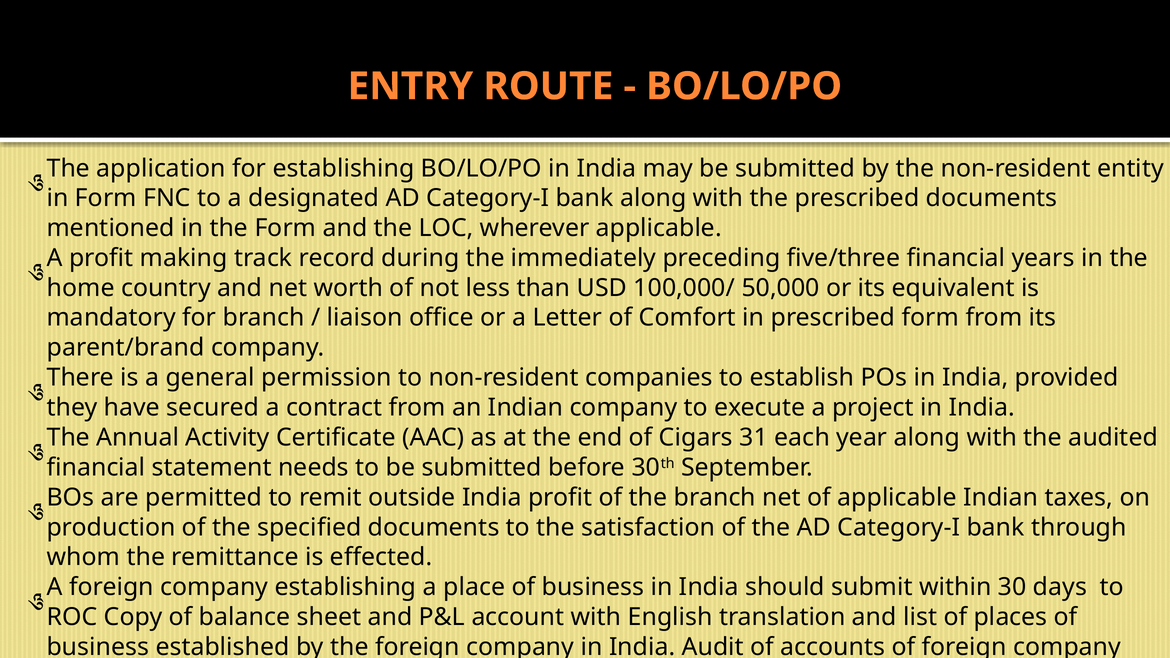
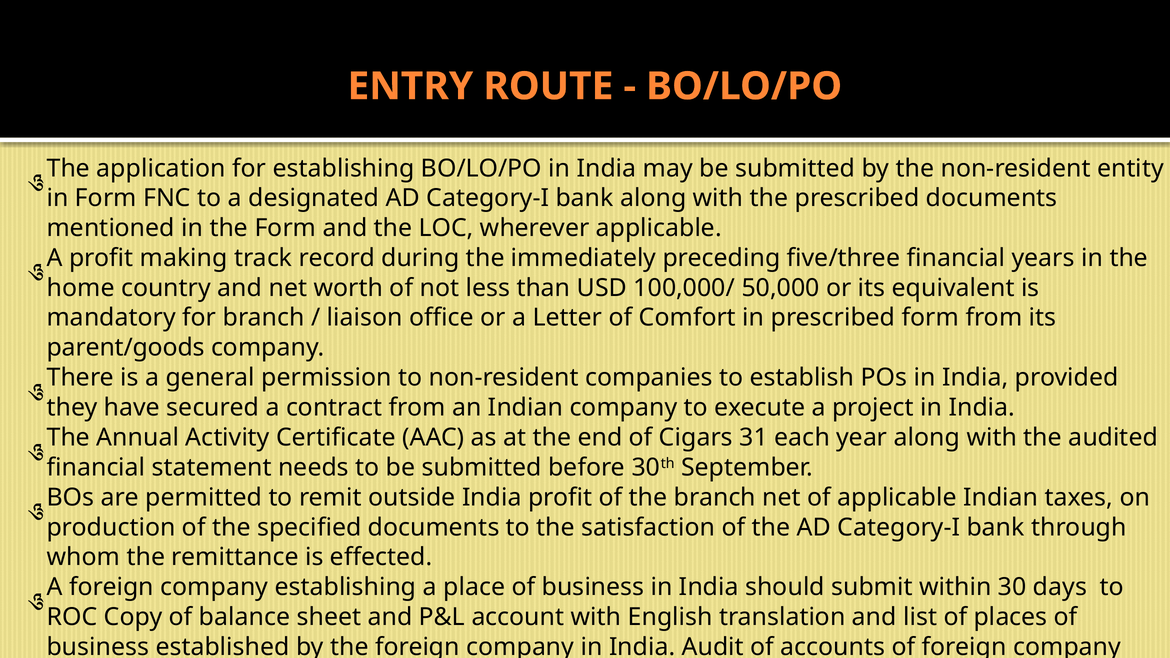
parent/brand: parent/brand -> parent/goods (126, 348)
